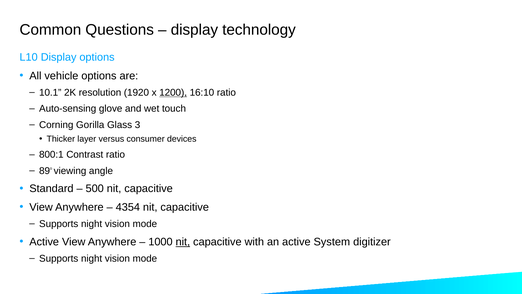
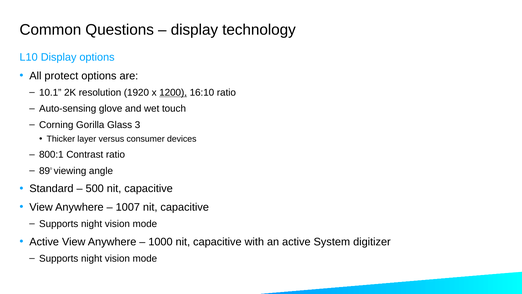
vehicle: vehicle -> protect (61, 76)
4354: 4354 -> 1007 (128, 207)
nit underline: present -> none (183, 242)
